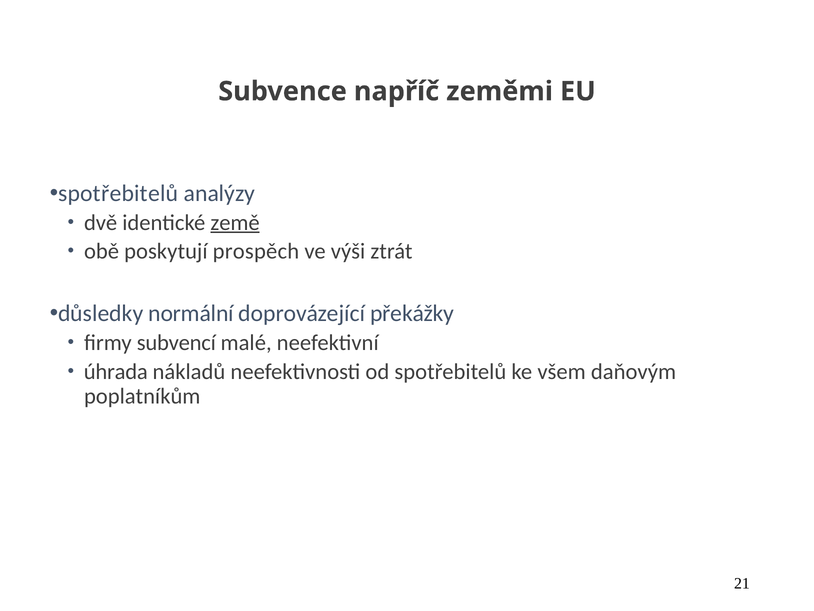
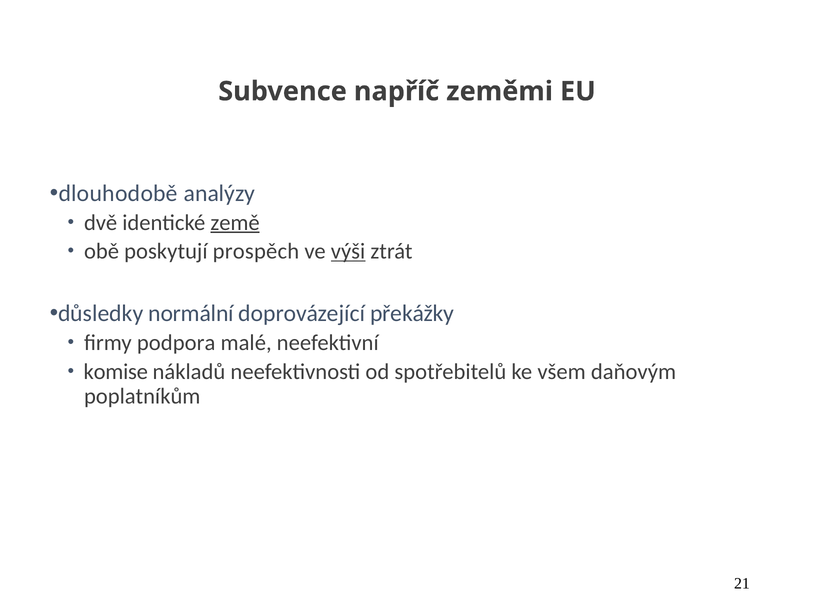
spotřebitelů: spotřebitelů -> dlouhodobě (118, 193)
výši underline: none -> present (348, 251)
subvencí: subvencí -> podpora (176, 343)
úhrada: úhrada -> komise (116, 371)
